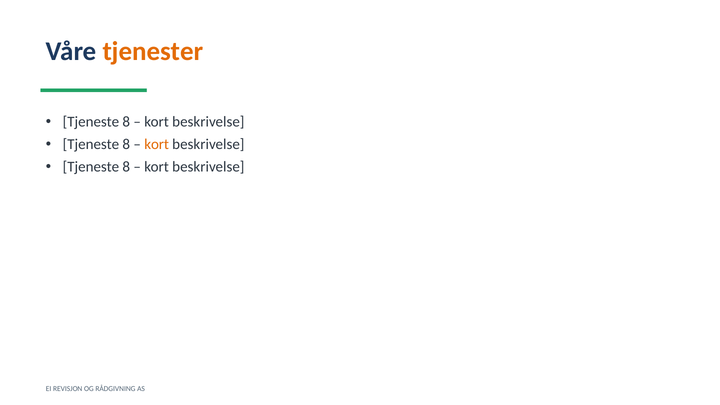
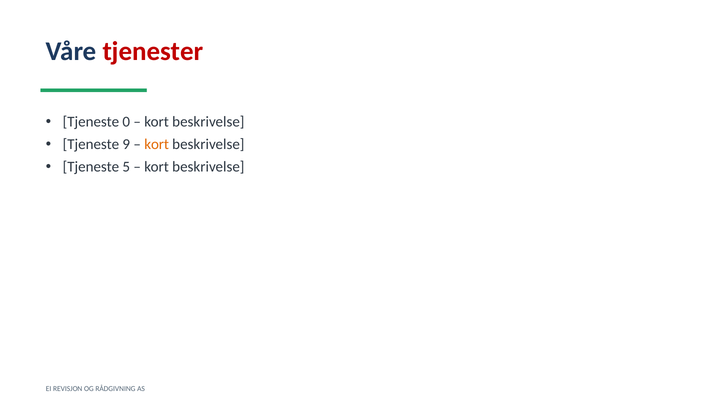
tjenester colour: orange -> red (153, 51)
8: 8 -> 0 (126, 122)
8: 8 -> 9 (126, 144)
8: 8 -> 5 (126, 167)
